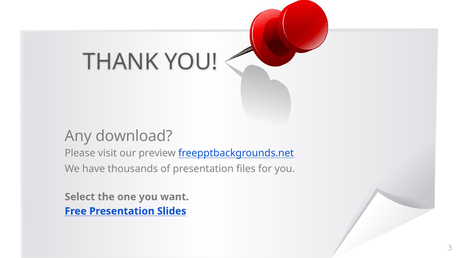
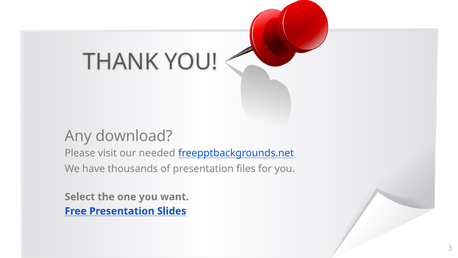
preview: preview -> needed (157, 153)
